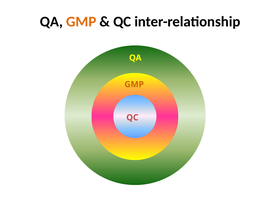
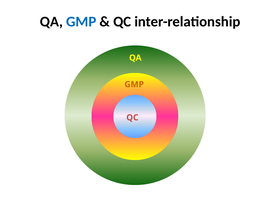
GMP colour: orange -> blue (81, 22)
